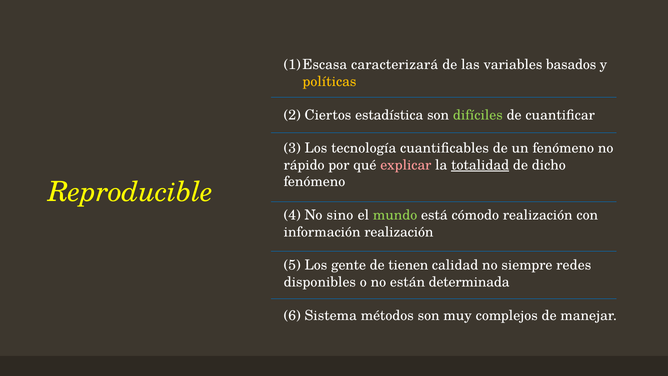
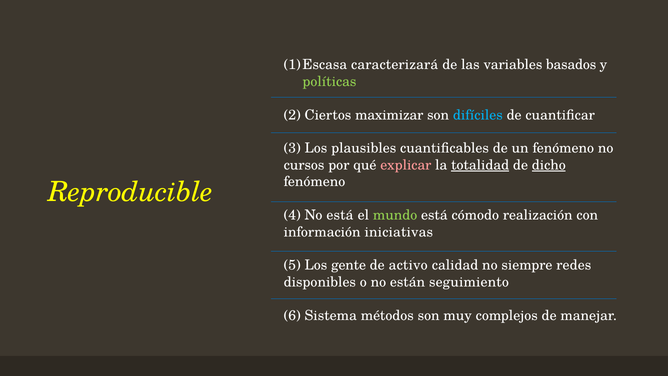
políticas colour: yellow -> light green (329, 81)
estadística: estadística -> maximizar (389, 115)
difíciles colour: light green -> light blue (478, 115)
tecnología: tecnología -> plausibles (364, 148)
rápido: rápido -> cursos (304, 165)
dicho underline: none -> present (549, 165)
No sino: sino -> está (340, 215)
información realización: realización -> iniciativas (399, 232)
tienen: tienen -> activo (408, 265)
determinada: determinada -> seguimiento (469, 282)
